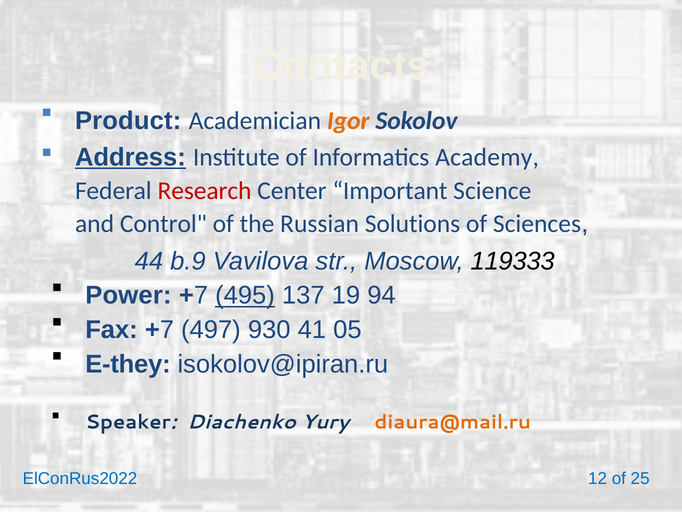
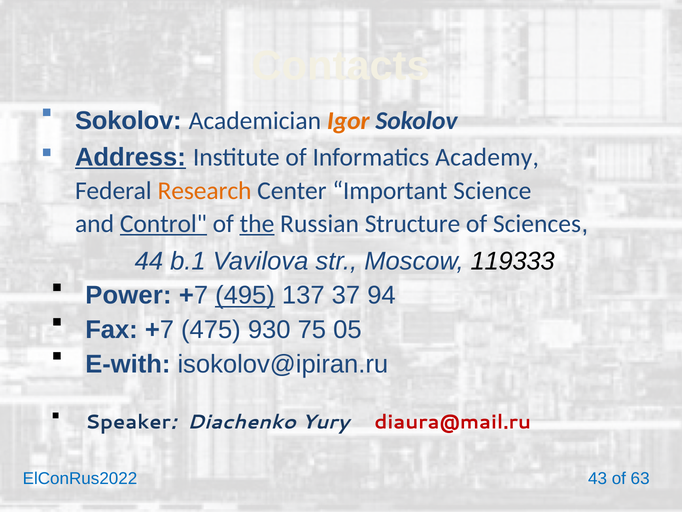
Product: Product -> Sokolov (128, 121)
Research colour: red -> orange (205, 190)
Control underline: none -> present (163, 224)
the underline: none -> present (257, 224)
Solutions: Solutions -> Structure (413, 224)
b.9: b.9 -> b.1 (188, 261)
19: 19 -> 37 (346, 295)
497: 497 -> 475 (211, 330)
41: 41 -> 75 (312, 330)
E-they: E-they -> E-with (128, 364)
diaura@mail.ru colour: orange -> red (453, 422)
12: 12 -> 43 (598, 478)
25: 25 -> 63 (640, 478)
